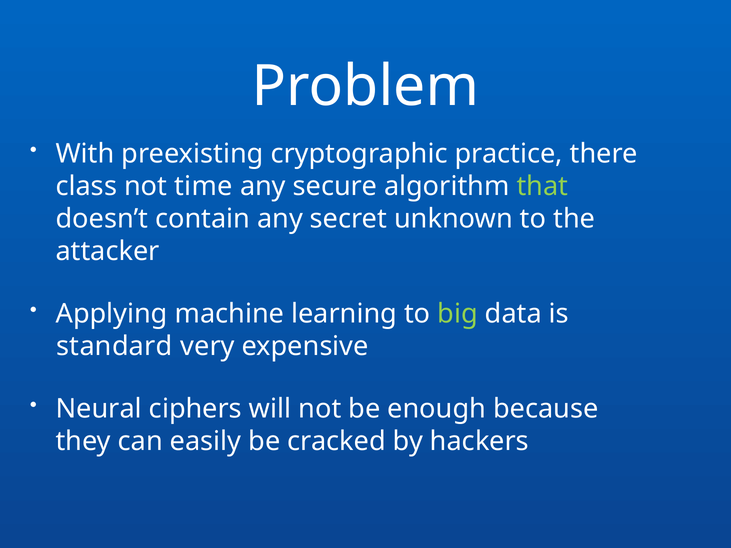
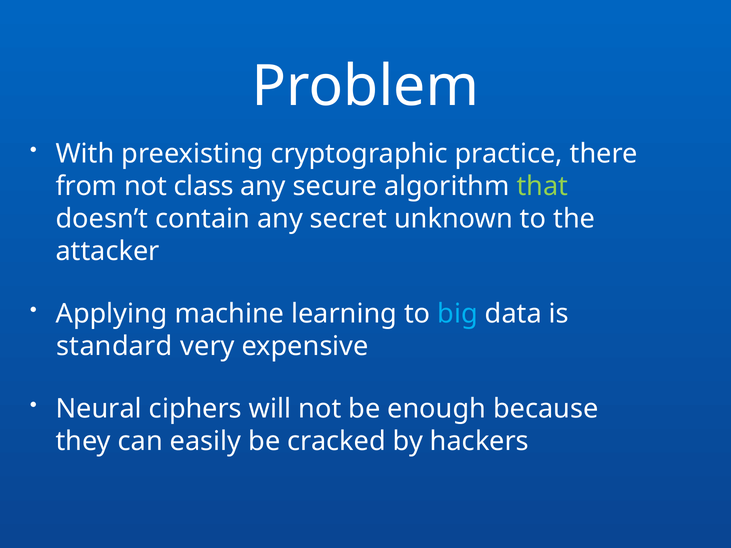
class: class -> from (86, 186)
time: time -> class (204, 186)
big colour: light green -> light blue (458, 314)
